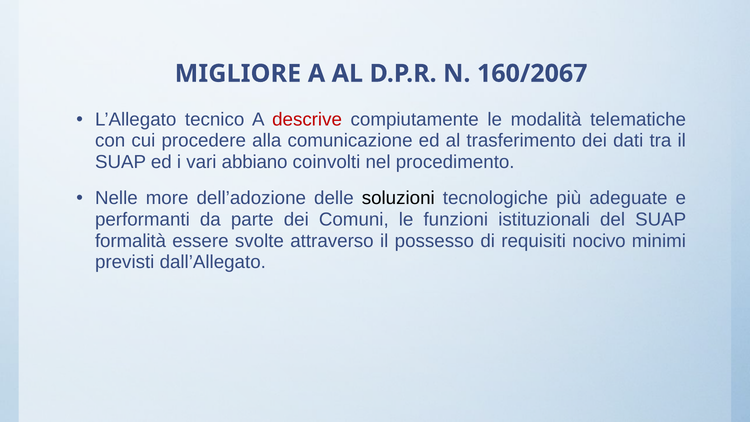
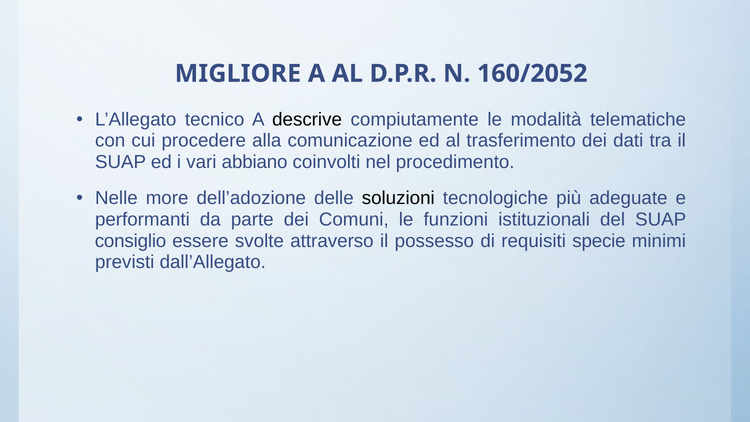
160/2067: 160/2067 -> 160/2052 (532, 74)
descrive colour: red -> black (307, 119)
formalità: formalità -> consiglio (131, 241)
nocivo: nocivo -> specie (599, 241)
